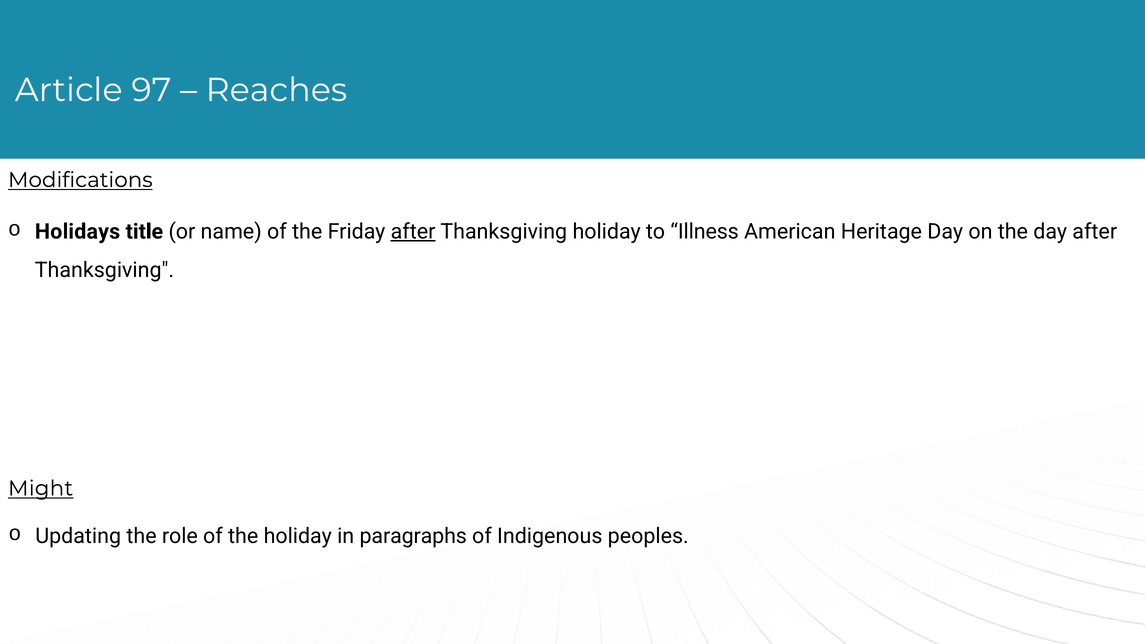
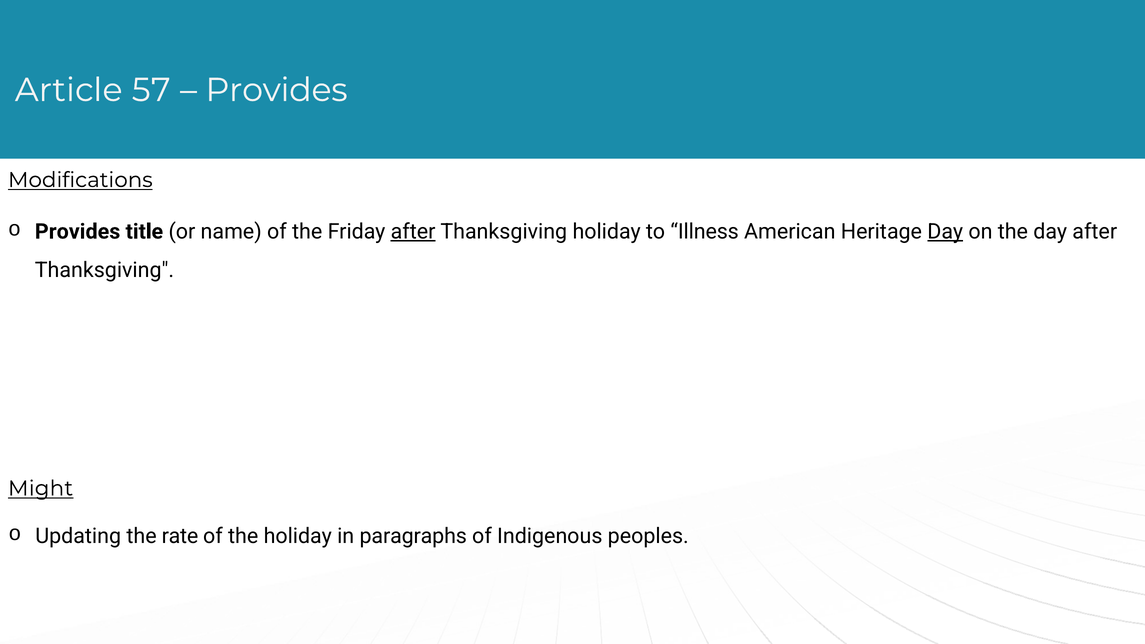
97: 97 -> 57 (151, 90)
Reaches: Reaches -> Provides (276, 90)
Holidays: Holidays -> Provides (78, 232)
Day underline: none -> present (945, 232)
role: role -> rate (180, 536)
